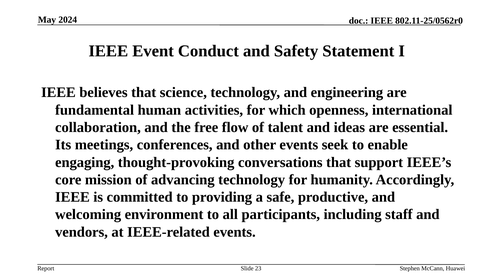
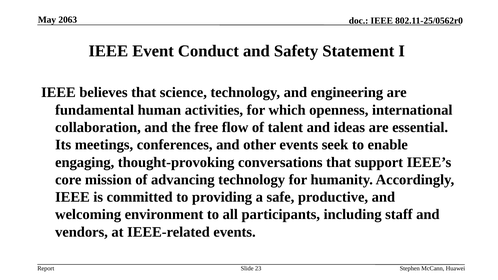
2024: 2024 -> 2063 (68, 20)
